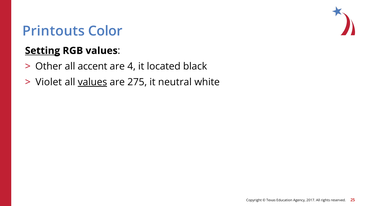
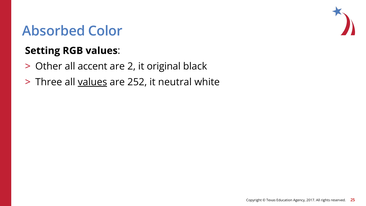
Printouts: Printouts -> Absorbed (54, 31)
Setting underline: present -> none (42, 51)
4: 4 -> 2 (132, 66)
located: located -> original (164, 66)
Violet: Violet -> Three (49, 82)
275: 275 -> 252 (137, 82)
